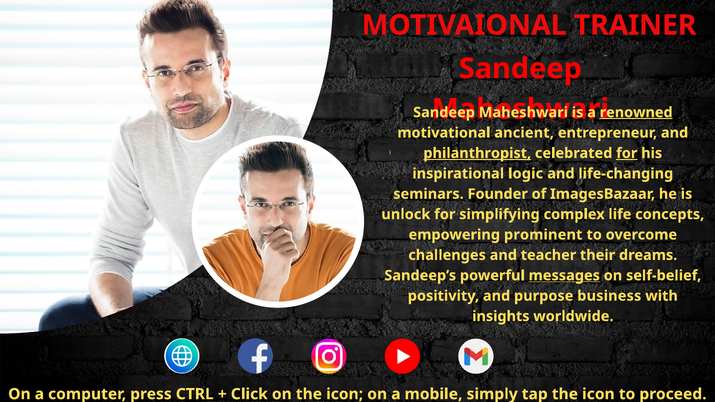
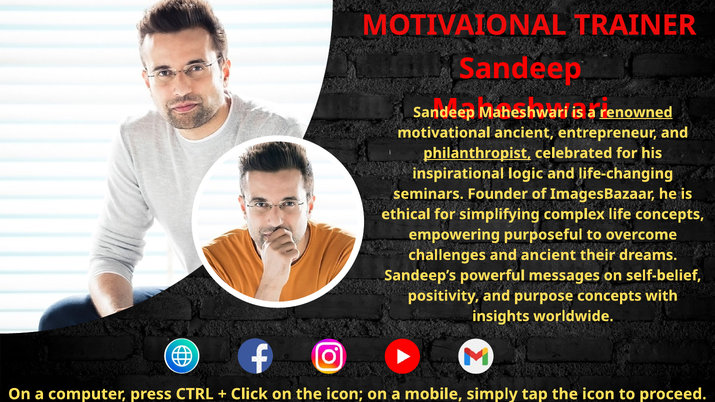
for underline: present -> none (627, 153)
unlock: unlock -> ethical (406, 214)
prominent: prominent -> purposeful (543, 235)
and teacher: teacher -> ancient (548, 255)
messages underline: present -> none (564, 276)
purpose business: business -> concepts (609, 296)
